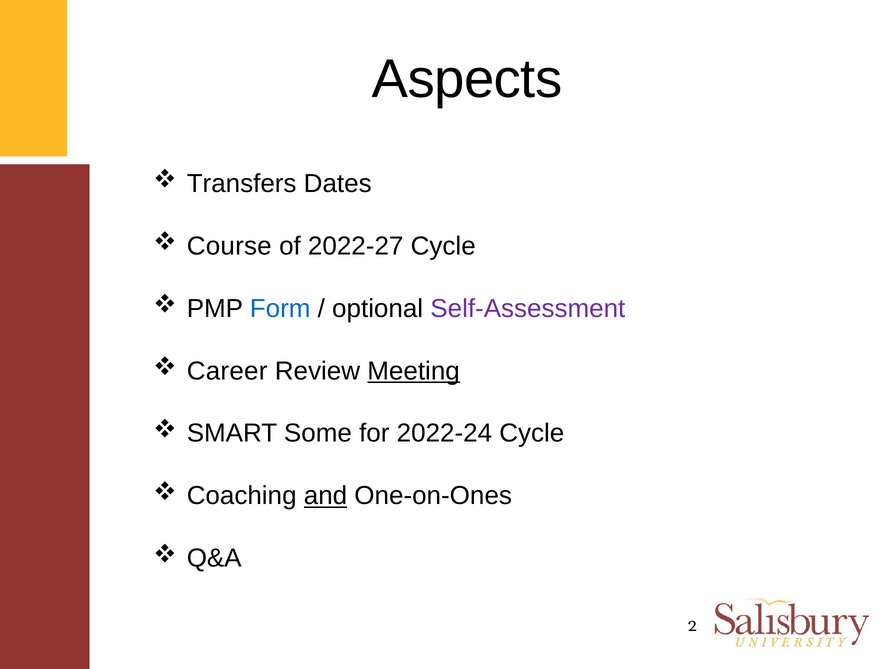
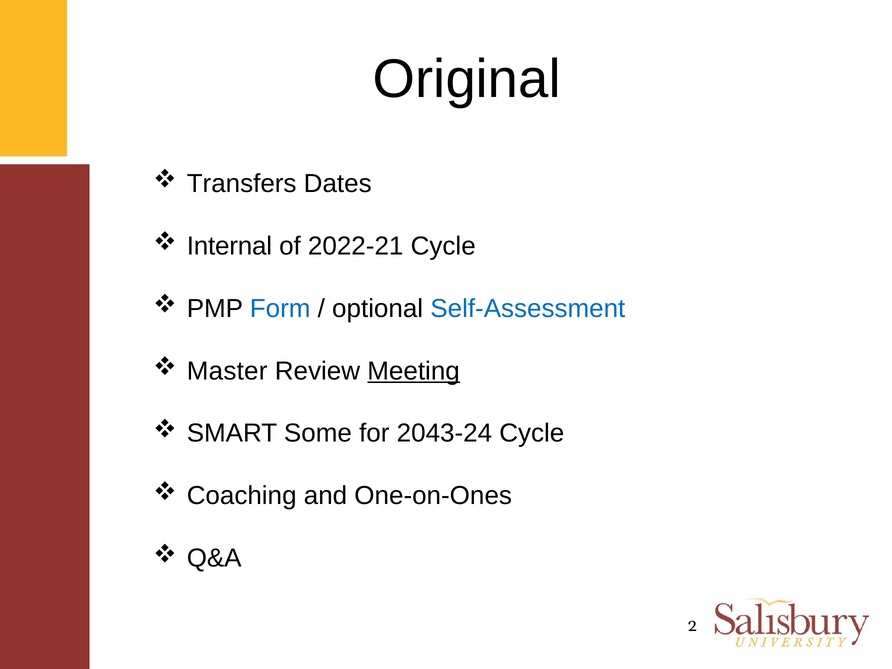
Aspects: Aspects -> Original (467, 79)
Course: Course -> Internal (229, 246)
2022-27: 2022-27 -> 2022-21 (356, 246)
Self-Assessment colour: purple -> blue (528, 309)
Career: Career -> Master (227, 371)
2022-24: 2022-24 -> 2043-24 (444, 433)
and underline: present -> none (326, 496)
